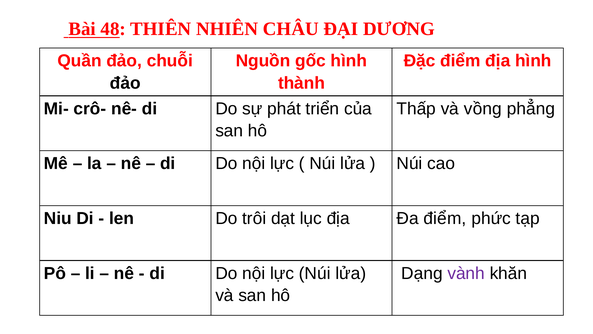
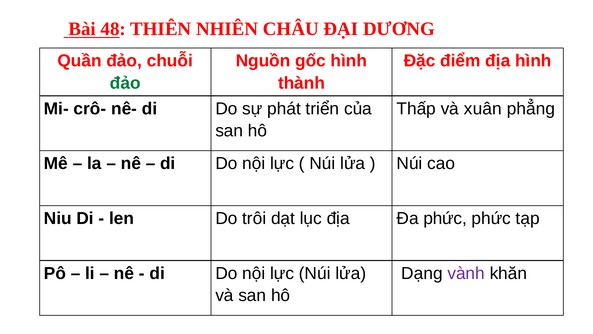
đảo colour: black -> green (125, 83)
vồng: vồng -> xuân (483, 109)
Đa điểm: điểm -> phức (445, 218)
